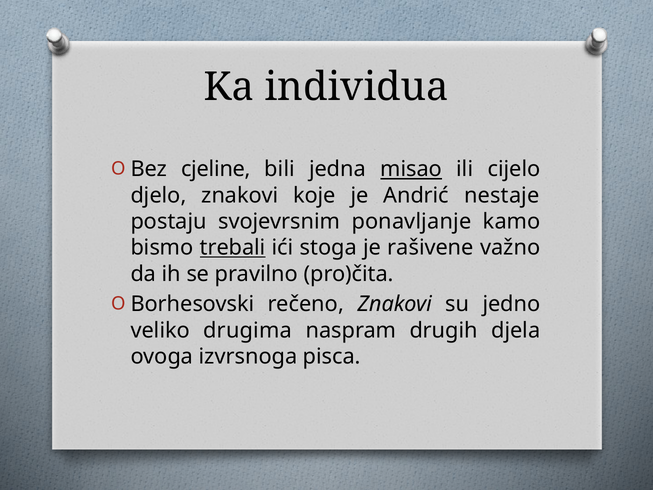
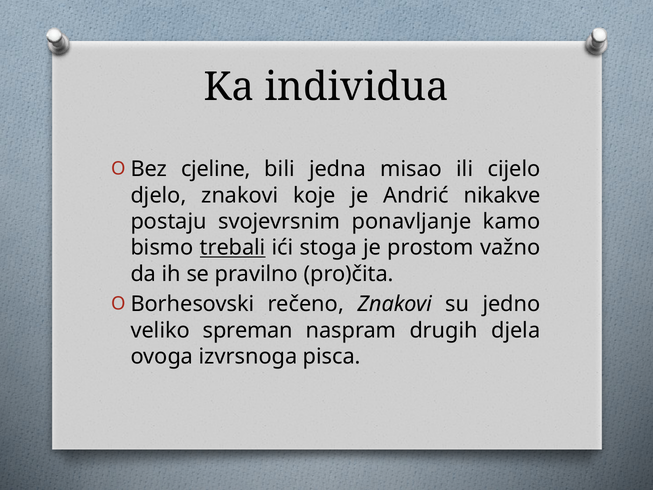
misao underline: present -> none (411, 169)
nestaje: nestaje -> nikakve (502, 195)
rašivene: rašivene -> prostom (431, 248)
drugima: drugima -> spreman (248, 330)
